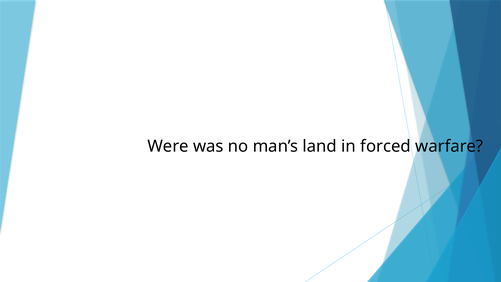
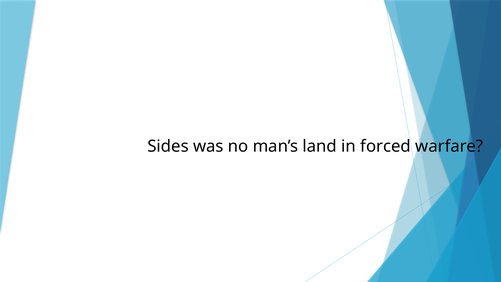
Were: Were -> Sides (168, 146)
